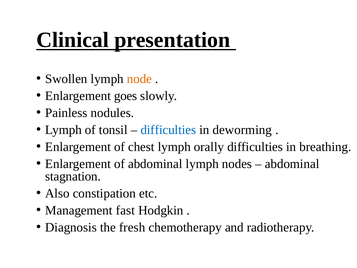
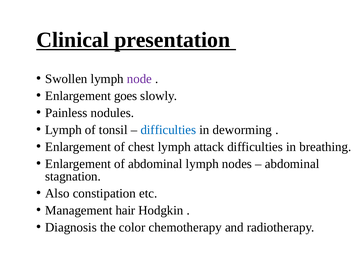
node colour: orange -> purple (139, 79)
orally: orally -> attack (209, 147)
fast: fast -> hair (125, 210)
fresh: fresh -> color (132, 227)
